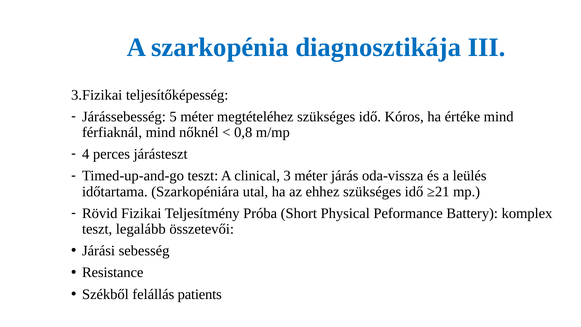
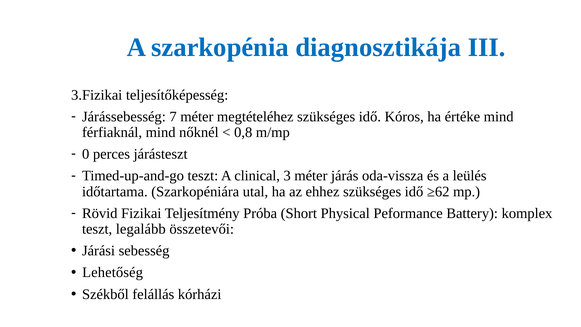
5: 5 -> 7 (173, 117)
4: 4 -> 0 (86, 154)
≥21: ≥21 -> ≥62 (438, 191)
Resistance: Resistance -> Lehetőség (113, 272)
patients: patients -> kórházi (200, 294)
